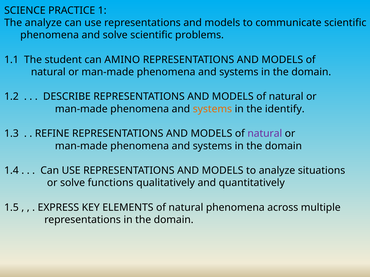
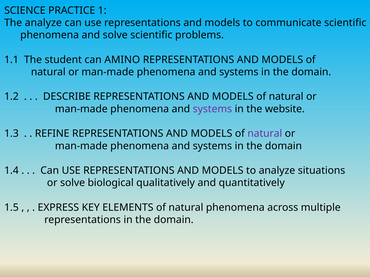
systems colour: orange -> purple (212, 109)
identify: identify -> website (285, 109)
functions: functions -> biological (111, 183)
